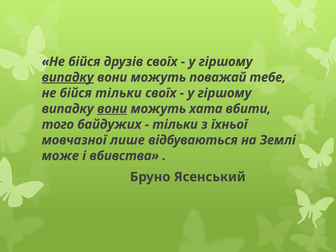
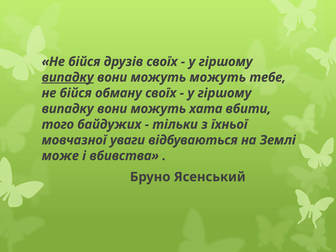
можуть поважай: поважай -> можуть (218, 77)
бійся тільки: тільки -> обману (119, 93)
вони underline: present -> none (112, 109)
лише: лише -> уваги (127, 140)
